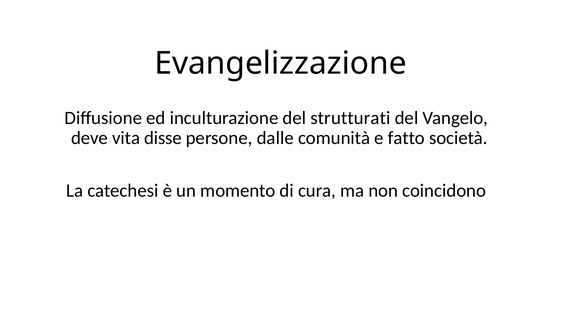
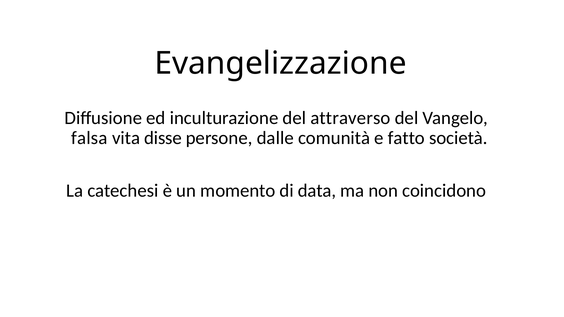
strutturati: strutturati -> attraverso (350, 118)
deve: deve -> falsa (89, 138)
cura: cura -> data (317, 191)
